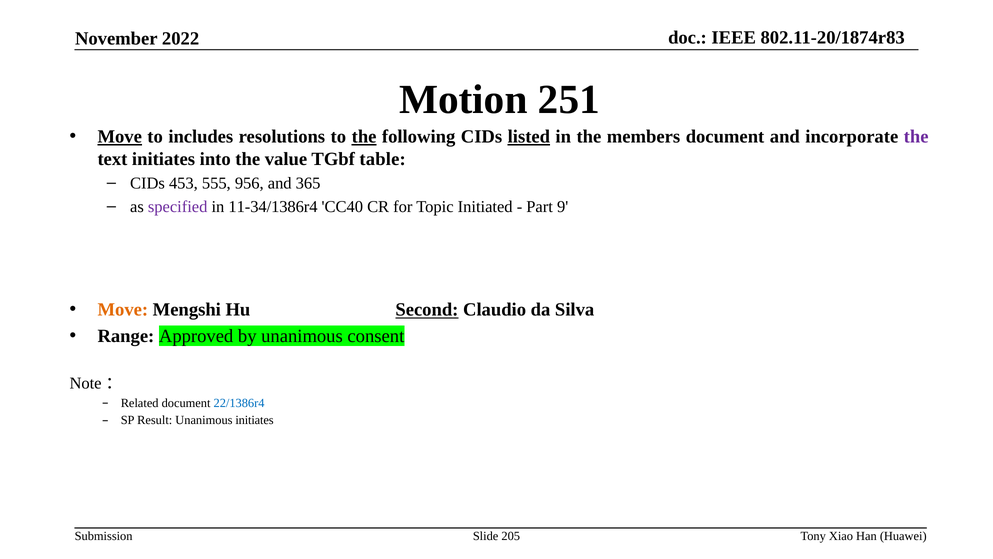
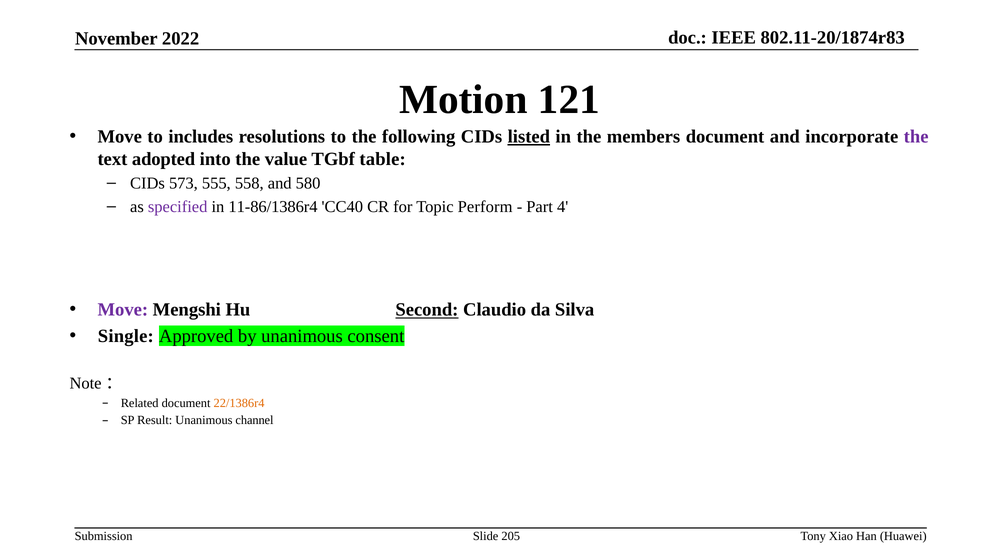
251: 251 -> 121 (569, 100)
Move underline: present -> none (120, 137)
the underline: present -> none (364, 137)
text initiates: initiates -> adopted (164, 159)
453: 453 -> 573 (183, 183)
956: 956 -> 558 (249, 183)
365: 365 -> 580 (308, 183)
11-34/1386r4: 11-34/1386r4 -> 11-86/1386r4 (273, 206)
Initiated: Initiated -> Perform (485, 206)
9: 9 -> 4 (563, 206)
Move colour: orange -> purple (123, 310)
Range: Range -> Single (126, 336)
22/1386r4 colour: blue -> orange (239, 403)
Unanimous initiates: initiates -> channel (254, 420)
